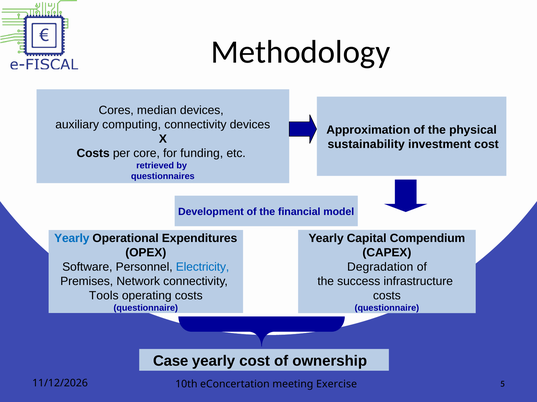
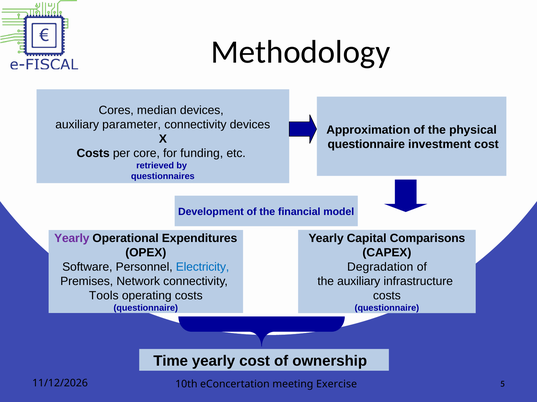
computing: computing -> parameter (132, 125)
sustainability: sustainability -> questionnaire (366, 145)
Yearly colour: blue -> purple (72, 239)
Compendium: Compendium -> Comparisons (427, 239)
the success: success -> auxiliary (359, 282)
Case: Case -> Time (171, 362)
